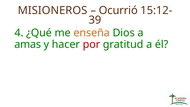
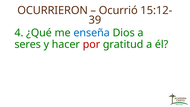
MISIONEROS: MISIONEROS -> OCURRIERON (53, 10)
enseña colour: orange -> blue (92, 33)
amas: amas -> seres (28, 44)
